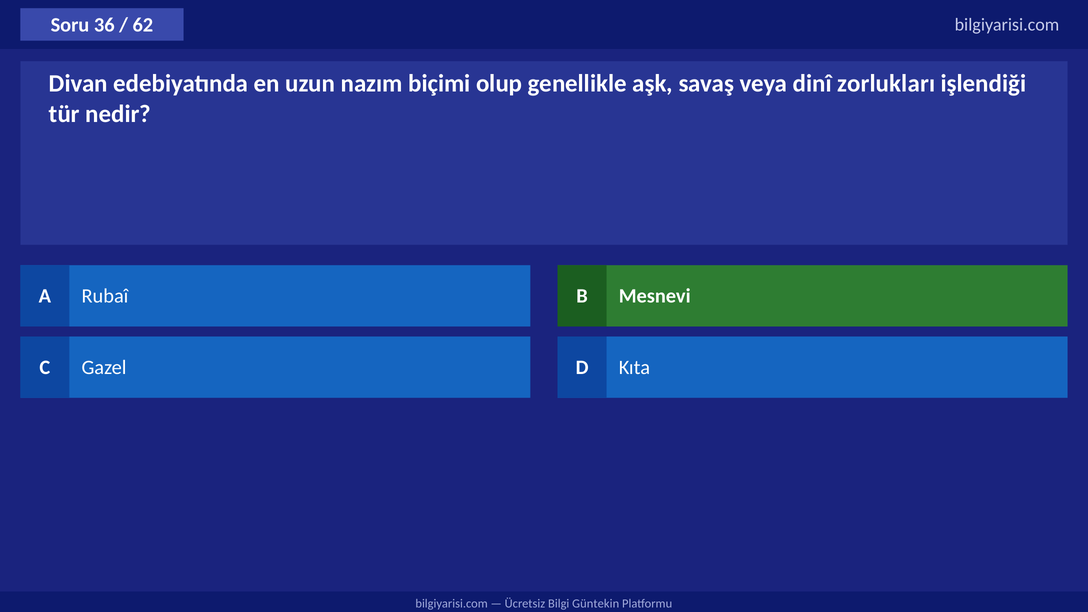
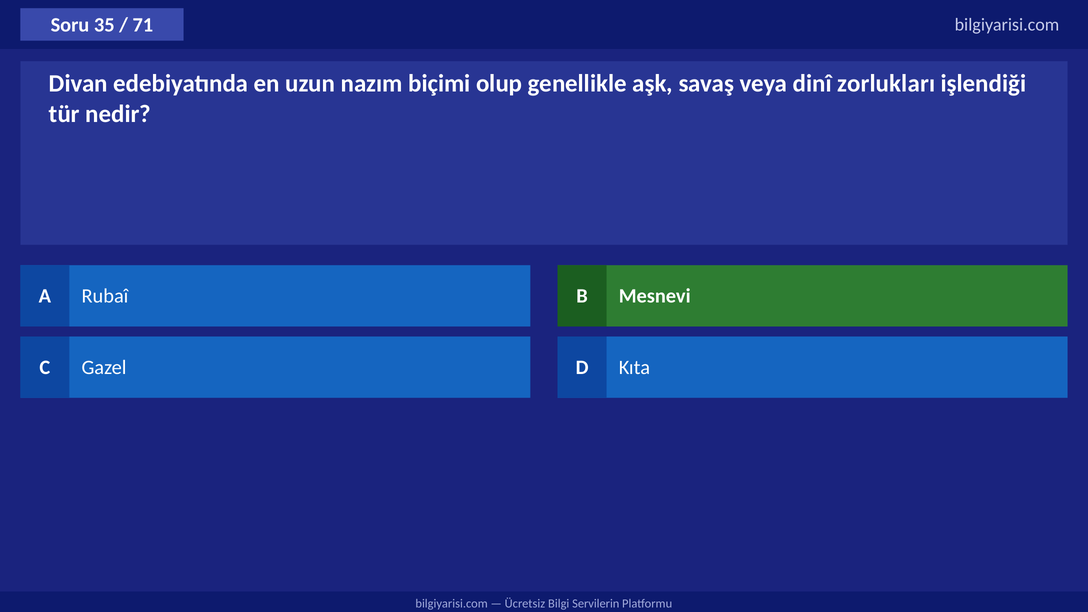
36: 36 -> 35 (104, 25)
62: 62 -> 71 (143, 25)
Güntekin: Güntekin -> Servilerin (596, 604)
